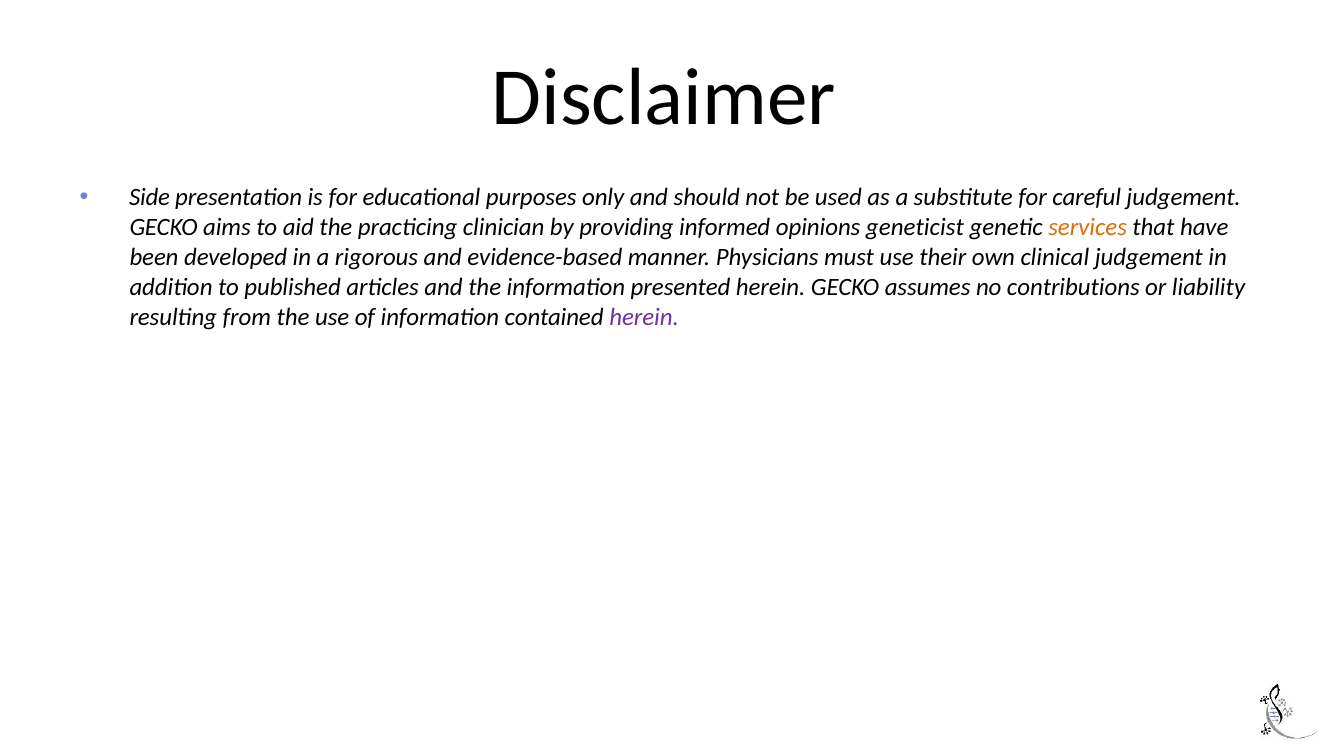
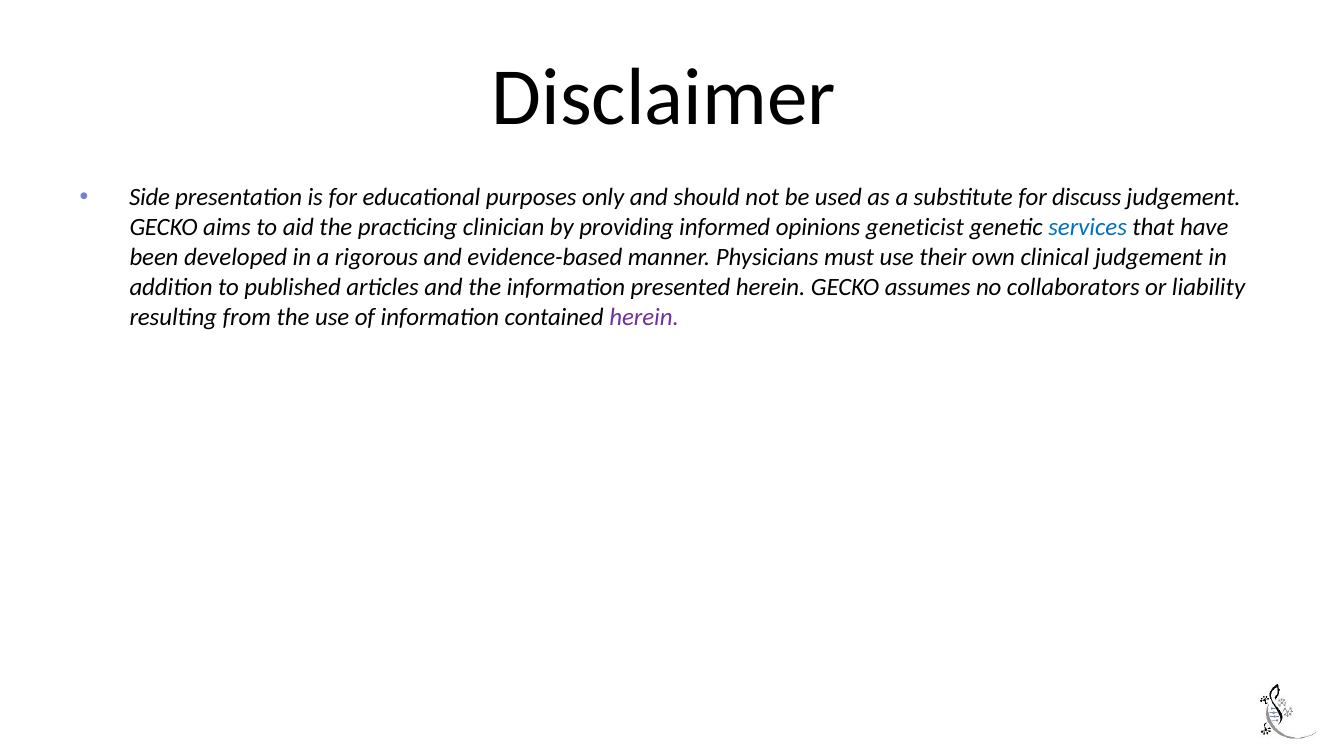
careful: careful -> discuss (1087, 198)
services colour: orange -> blue (1088, 227)
contributions: contributions -> collaborators (1073, 287)
